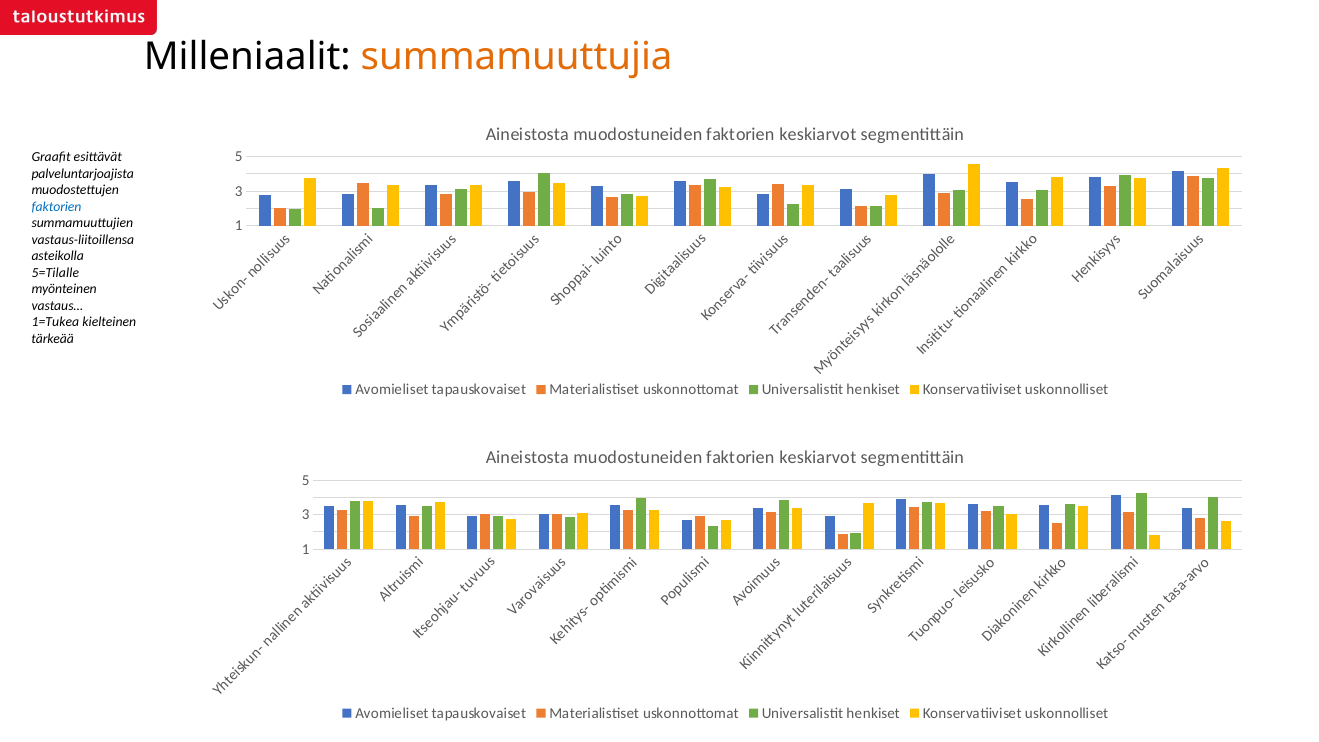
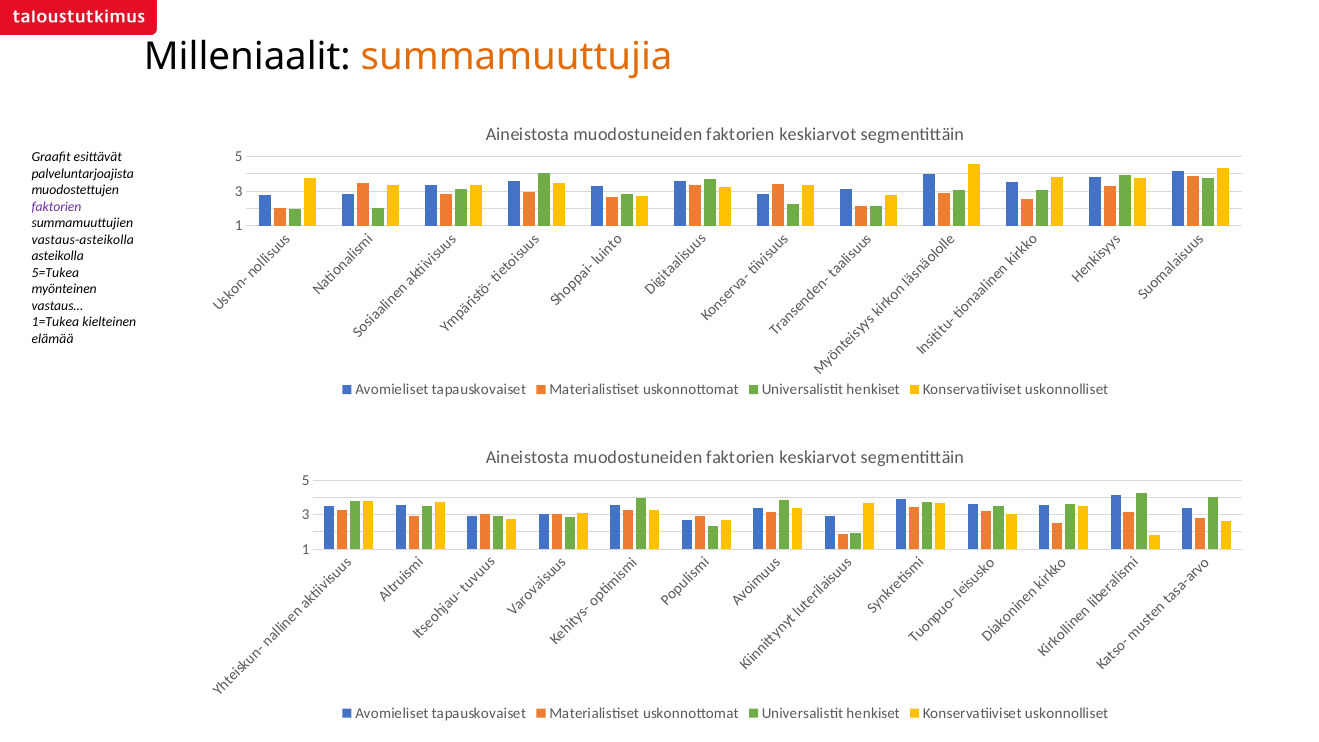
faktorien colour: blue -> purple (57, 207)
vastaus-liitoillensa: vastaus-liitoillensa -> vastaus-asteikolla (83, 240)
5=Tilalle: 5=Tilalle -> 5=Tukea (55, 273)
tärkeää: tärkeää -> elämää (53, 339)
